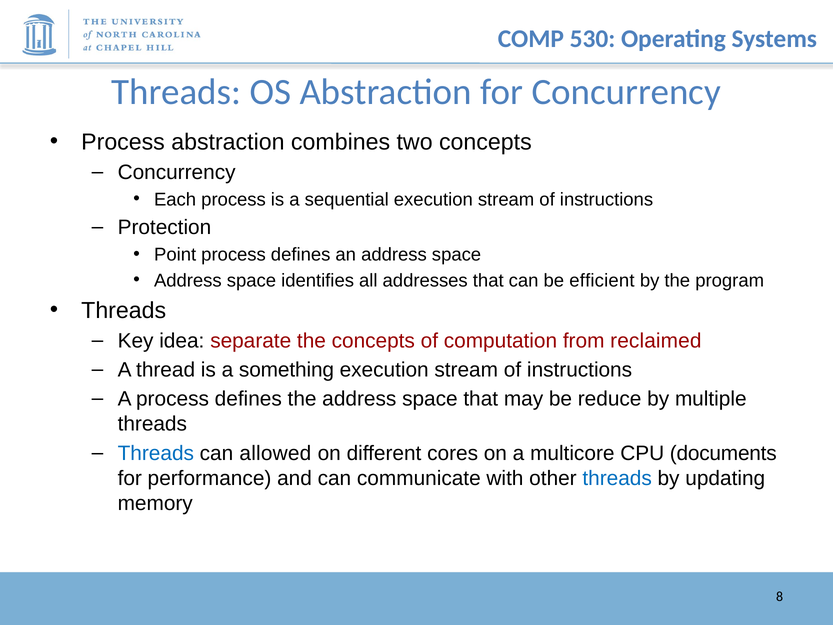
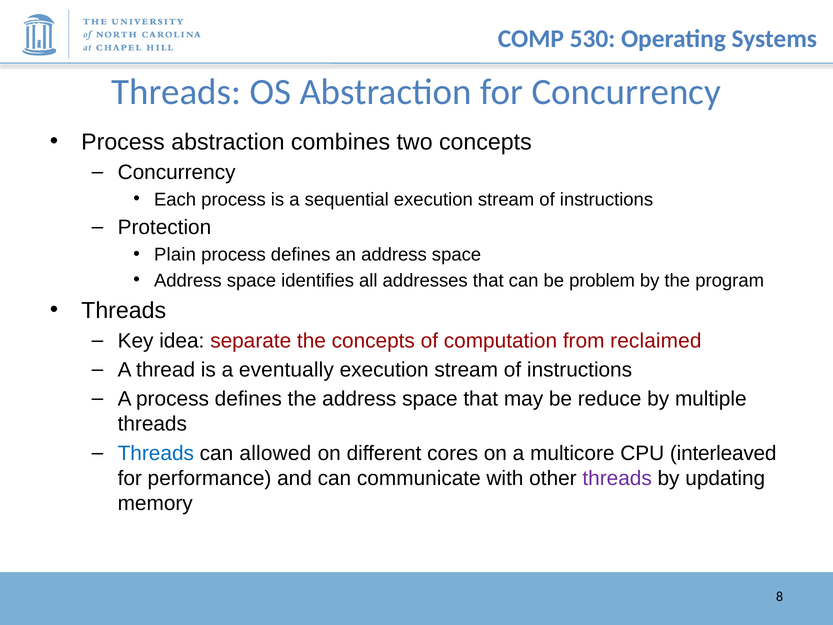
Point: Point -> Plain (175, 254)
efficient: efficient -> problem (602, 280)
something: something -> eventually (286, 370)
documents: documents -> interleaved (723, 453)
threads colour: blue -> purple (617, 478)
